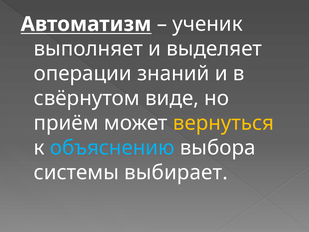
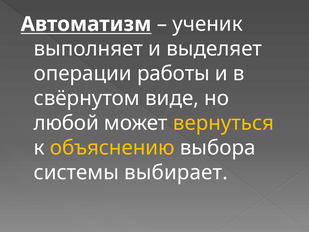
знаний: знаний -> работы (173, 74)
приём: приём -> любой (66, 123)
объяснению colour: light blue -> yellow (112, 148)
